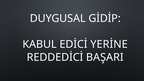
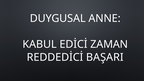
GİDİP: GİDİP -> ANNE (105, 18)
YERİNE: YERİNE -> ZAMAN (109, 44)
